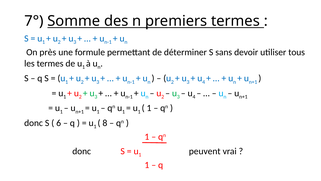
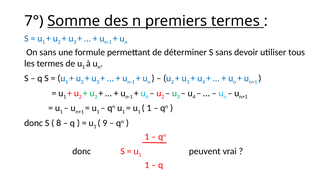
On près: près -> sans (48, 52)
6: 6 -> 8 (59, 123)
8: 8 -> 9 (105, 123)
